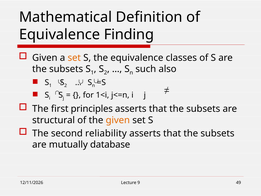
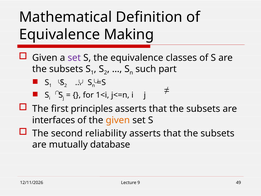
Finding: Finding -> Making (129, 34)
set colour: orange -> purple (74, 58)
also: also -> part (168, 69)
structural: structural -> interfaces (54, 120)
